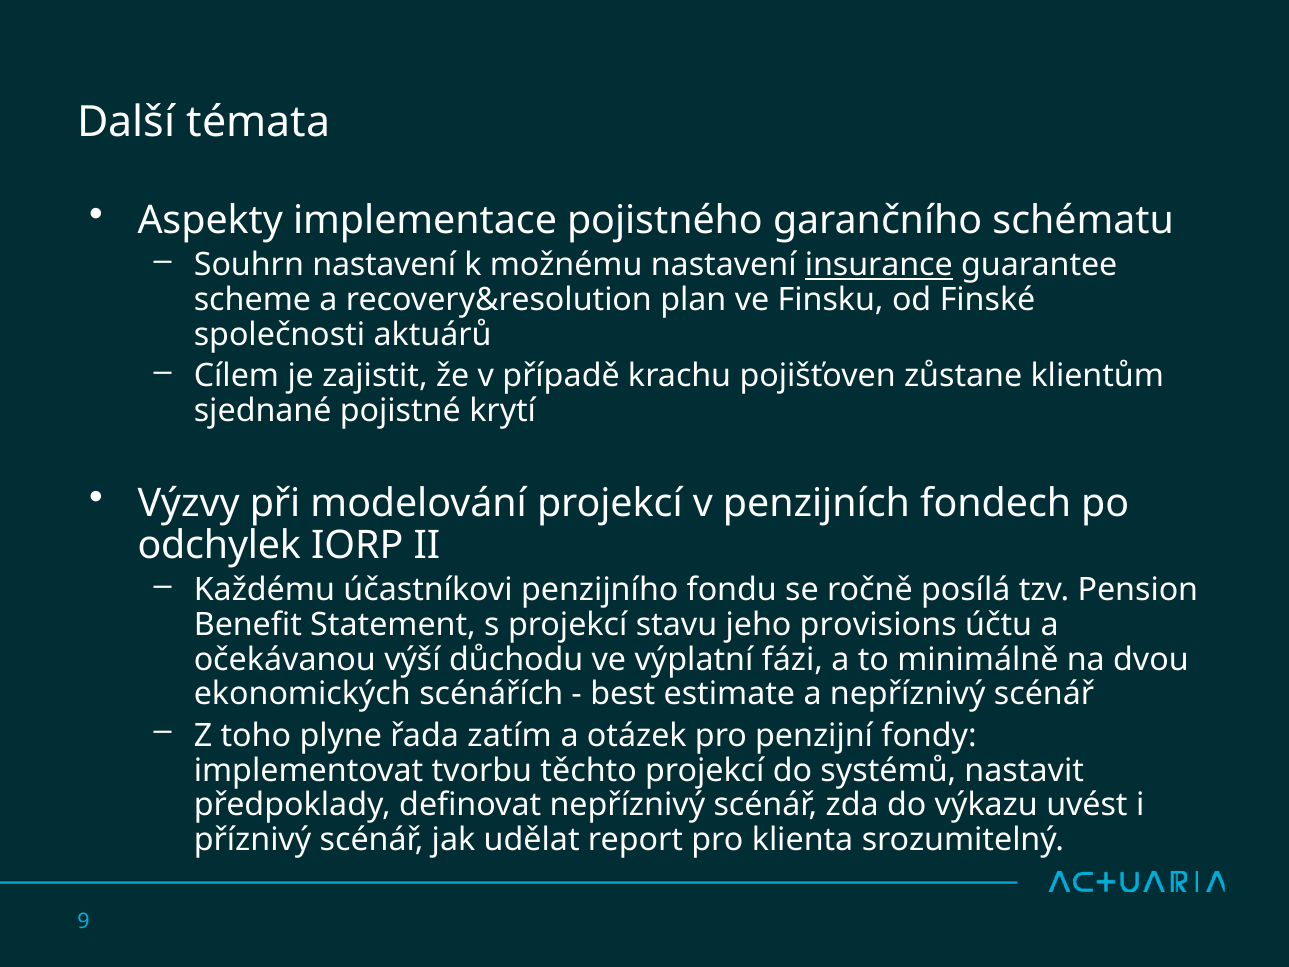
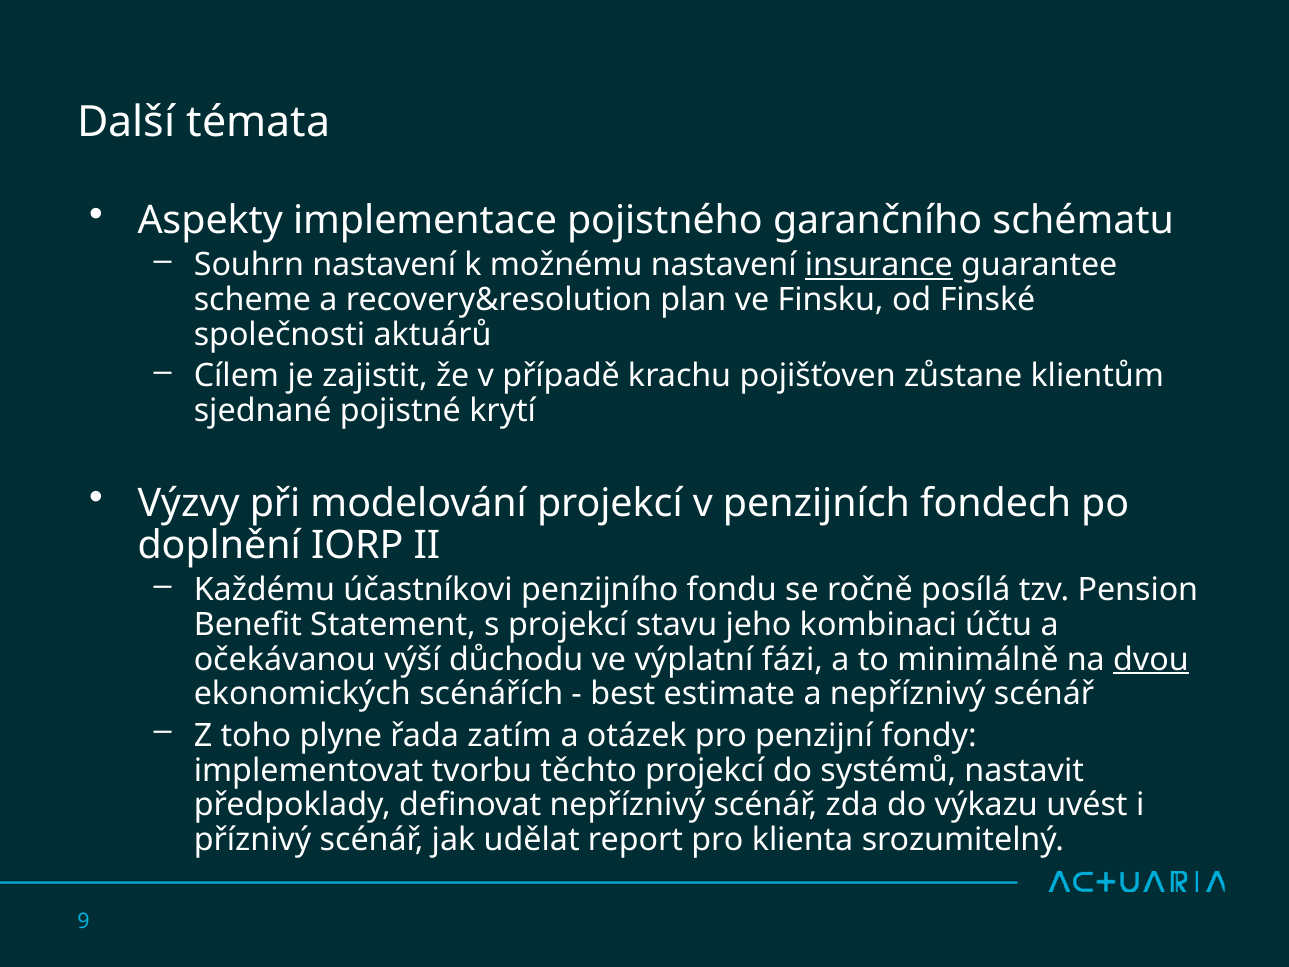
odchylek: odchylek -> doplnění (219, 546)
provisions: provisions -> kombinaci (878, 625)
dvou underline: none -> present (1151, 659)
